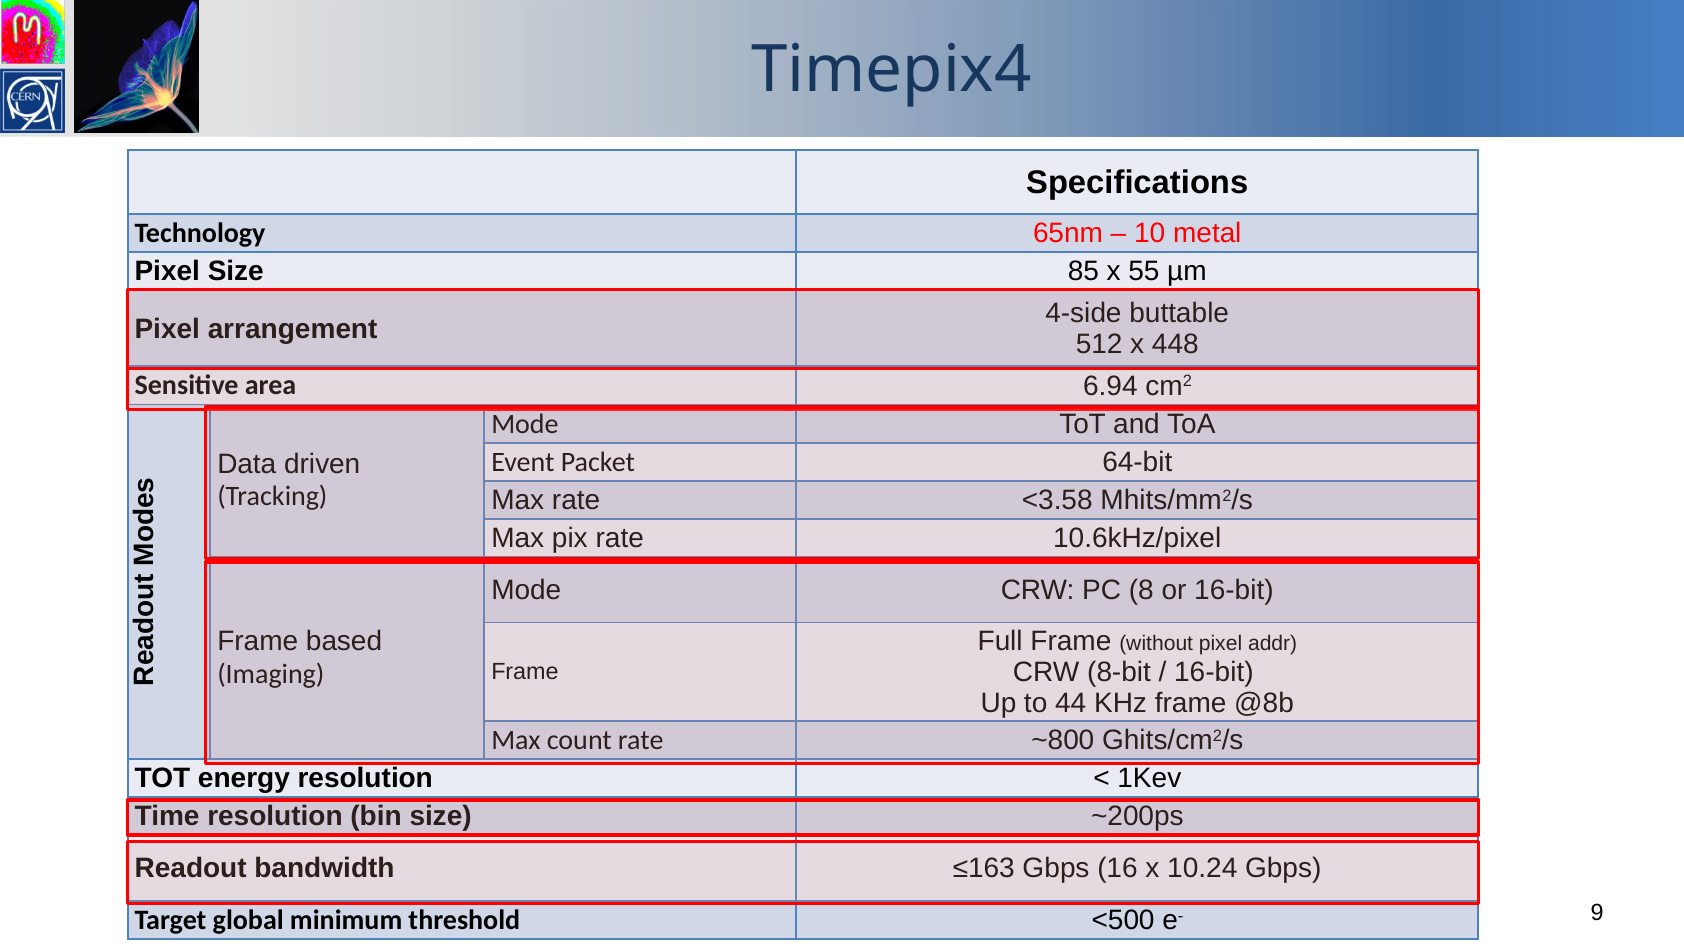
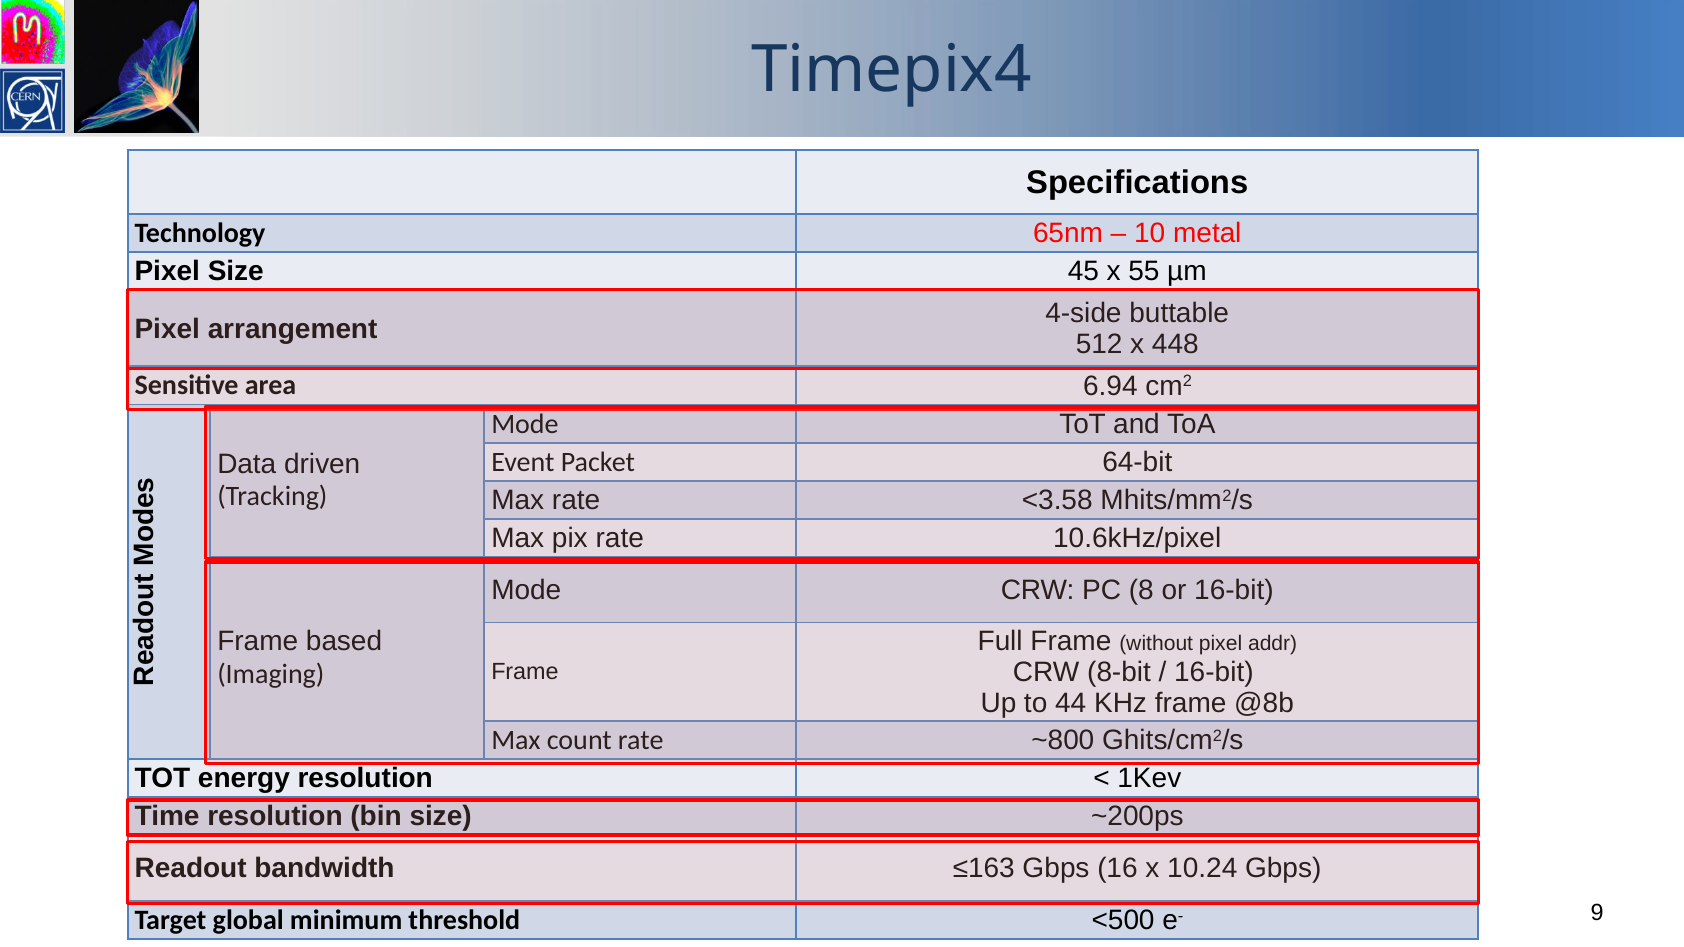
85: 85 -> 45 (1083, 272)
